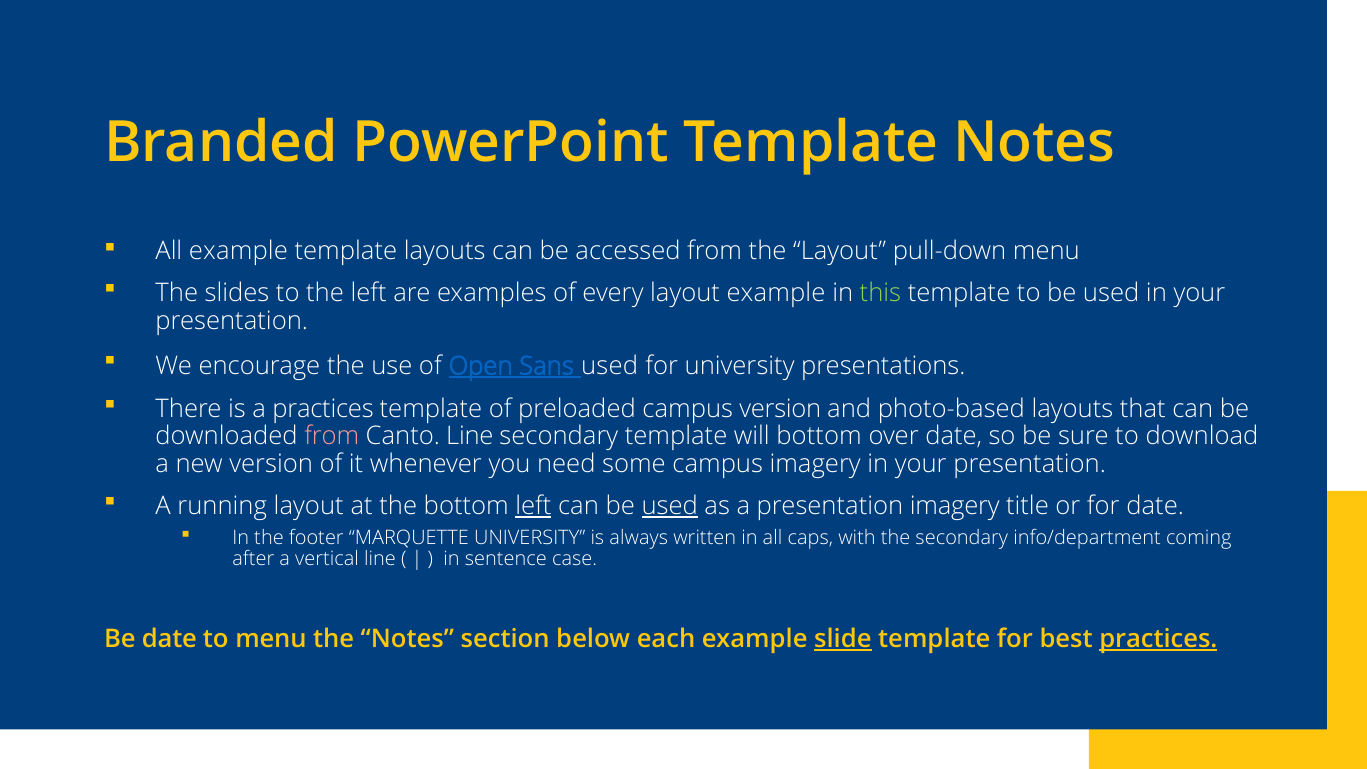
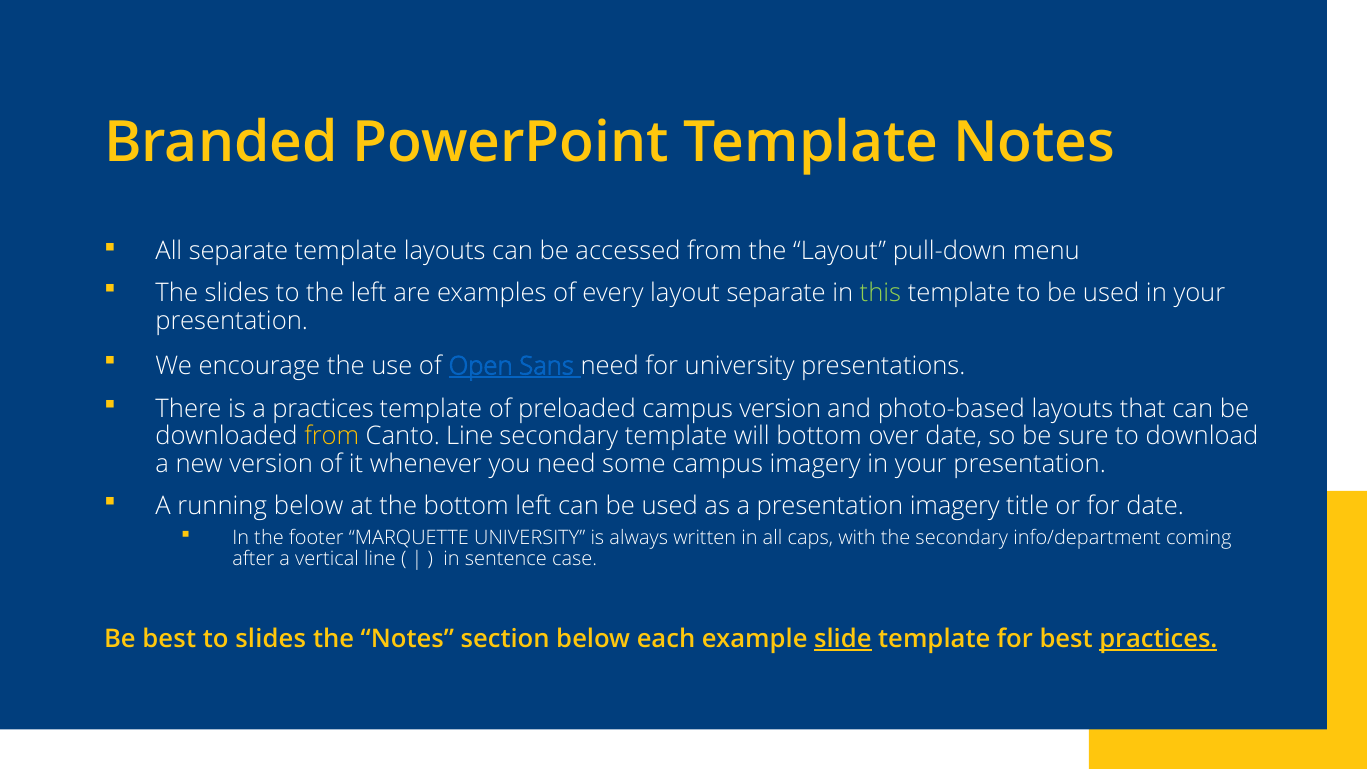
All example: example -> separate (239, 251)
layout example: example -> separate (776, 293)
Sans used: used -> need (610, 366)
from colour: pink -> yellow (332, 436)
running layout: layout -> below (309, 506)
left underline: present -> none (533, 506)
used underline: present -> none (670, 506)
Be date: date -> best (169, 639)
to menu: menu -> slides (271, 639)
